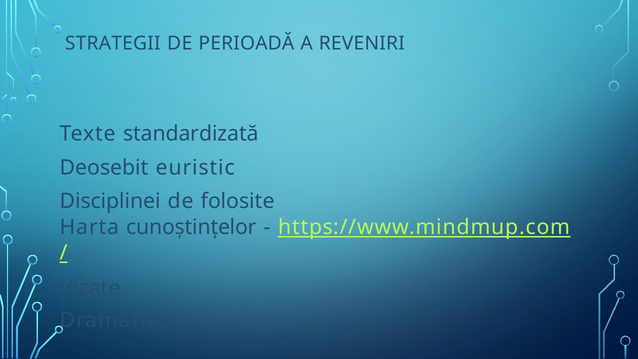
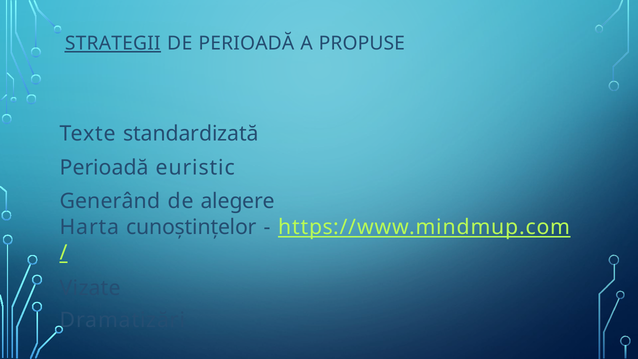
STRATEGII underline: none -> present (113, 43)
REVENIRI: REVENIRI -> PROPUSE (362, 43)
Deosebit: Deosebit -> Perioadă (104, 168)
Disciplinei: Disciplinei -> Generând (110, 201)
folosite: folosite -> alegere (238, 201)
